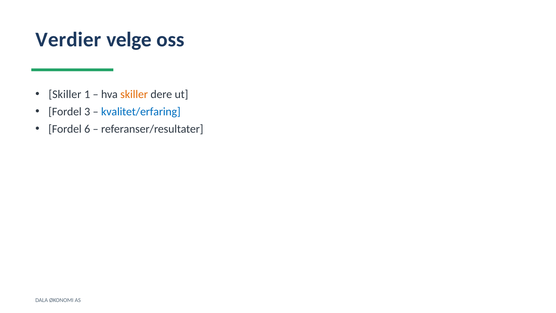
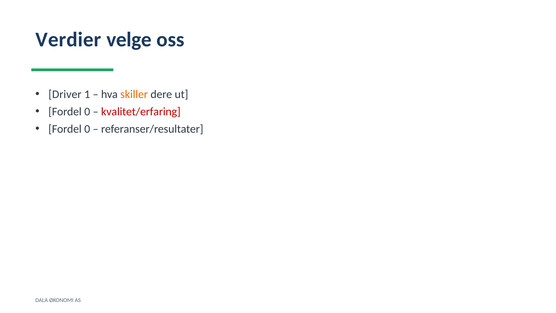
Skiller: Skiller -> Driver (65, 94)
3: 3 -> 0 (87, 112)
kvalitet/erfaring colour: blue -> red (141, 112)
6: 6 -> 0 (87, 129)
